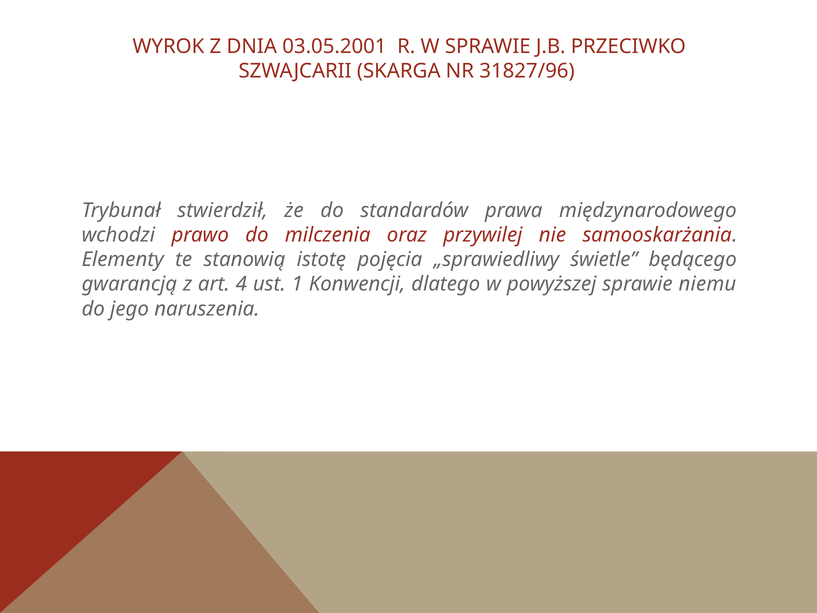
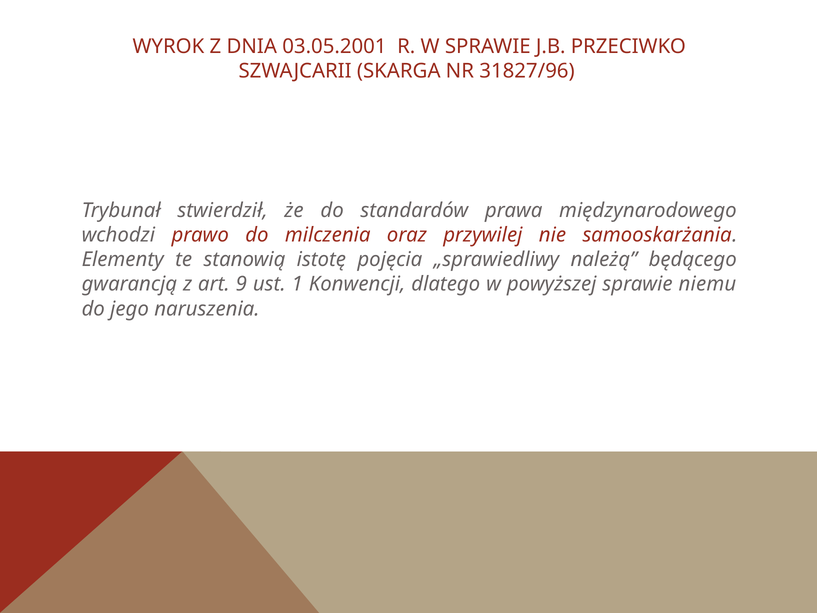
świetle: świetle -> należą (604, 260)
4: 4 -> 9 (241, 284)
